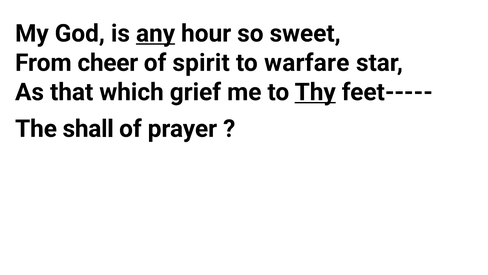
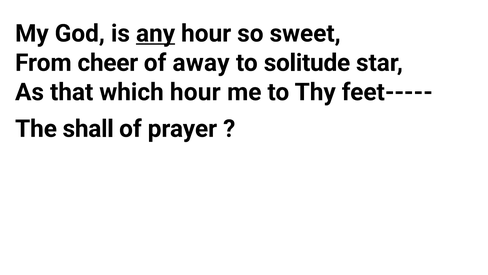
spirit: spirit -> away (201, 63)
warfare: warfare -> solitude (307, 63)
which grief: grief -> hour (195, 92)
Thy underline: present -> none (315, 92)
